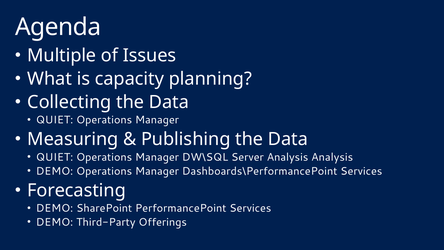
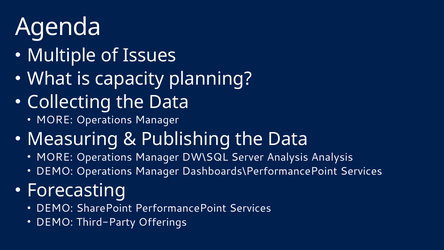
QUIET: QUIET -> MORE (54, 120)
QUIET: QUIET -> MORE (54, 157)
